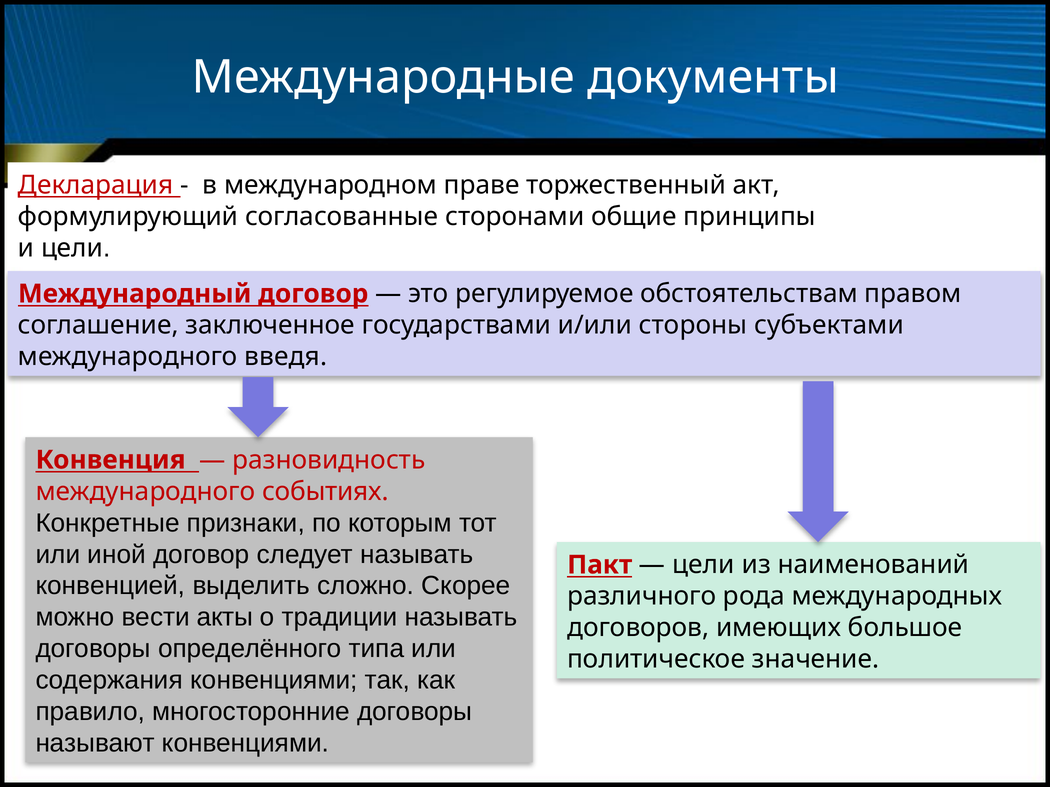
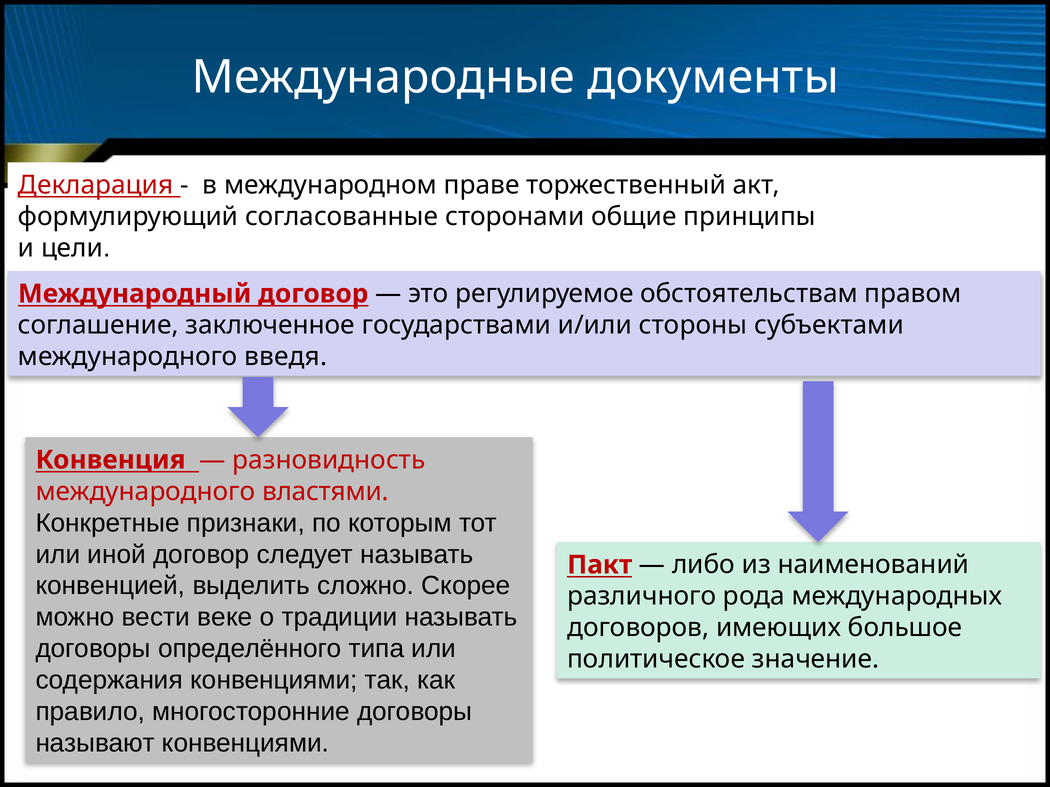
событиях: событиях -> властями (325, 492)
цели: цели -> либо (703, 565)
акты: акты -> веке (225, 618)
